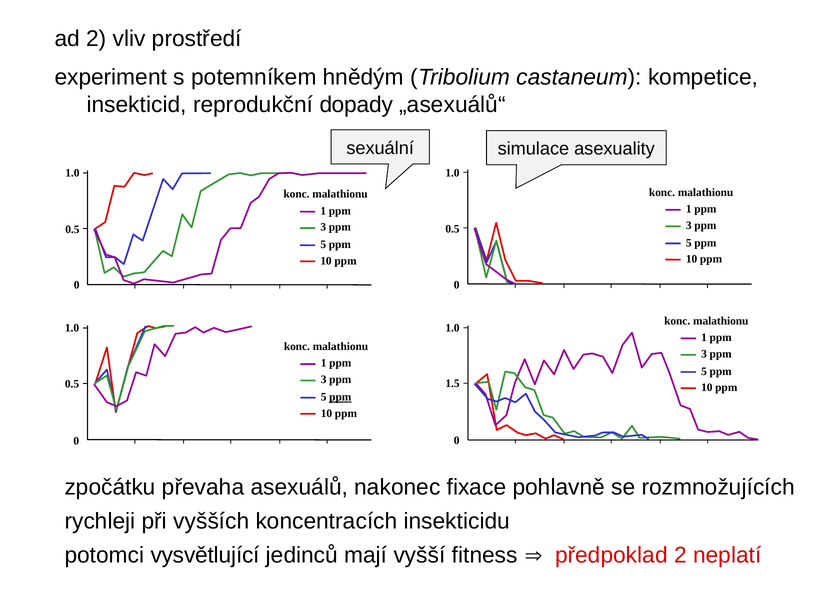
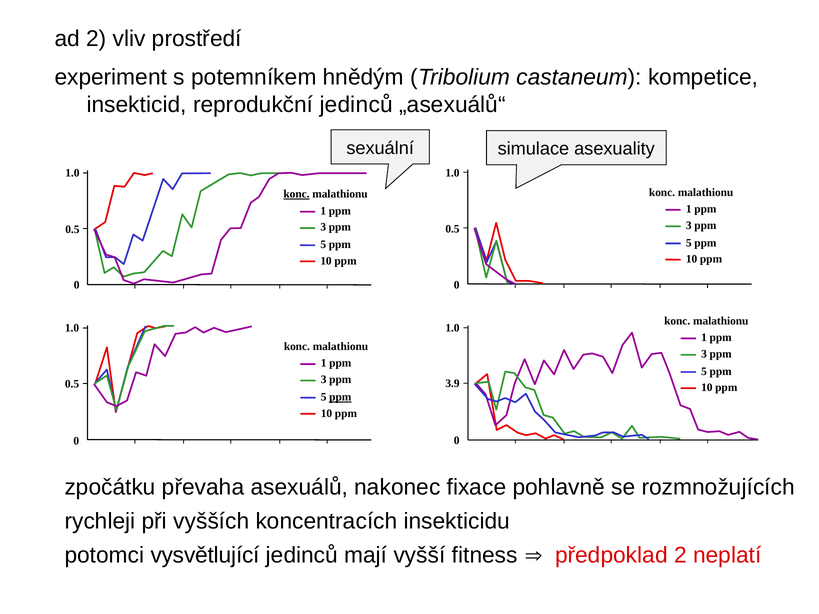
reprodukční dopady: dopady -> jedinců (356, 105)
konc underline: none -> present (296, 194)
1.5: 1.5 -> 3.9 (453, 383)
